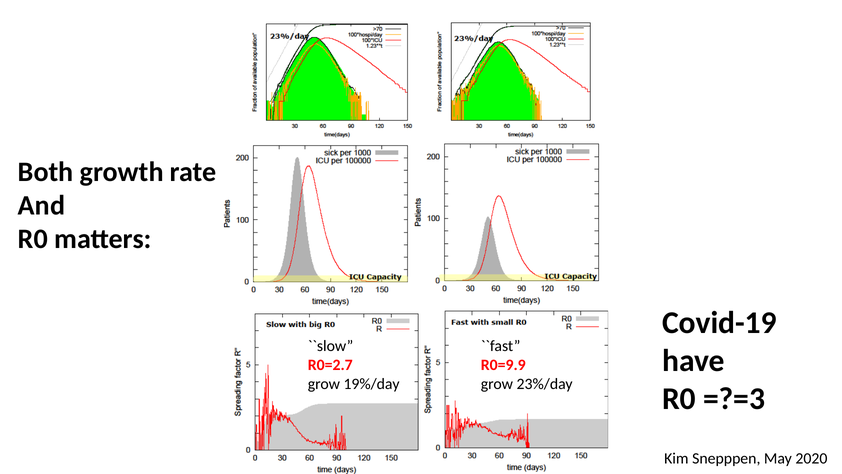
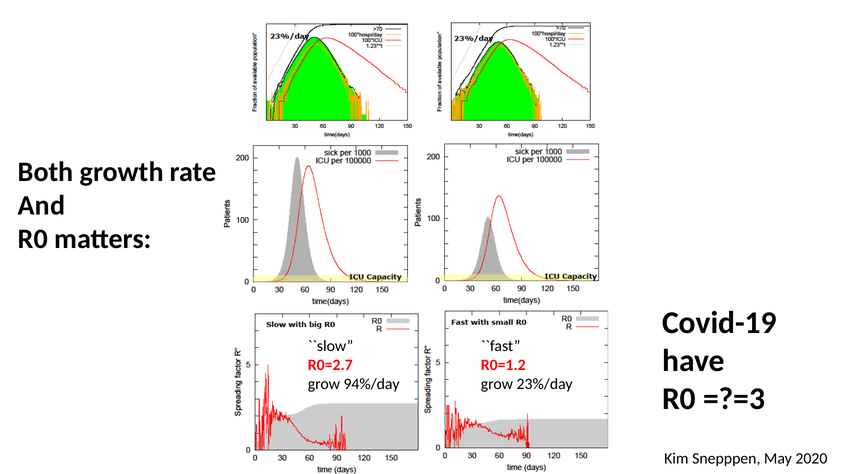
R0=9.9: R0=9.9 -> R0=1.2 (503, 365)
19%/day: 19%/day -> 94%/day (372, 384)
